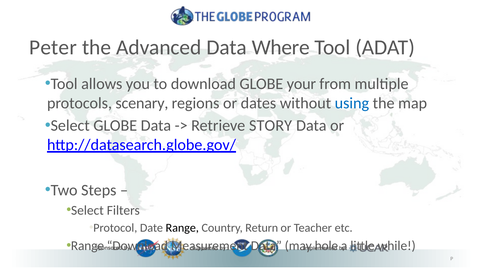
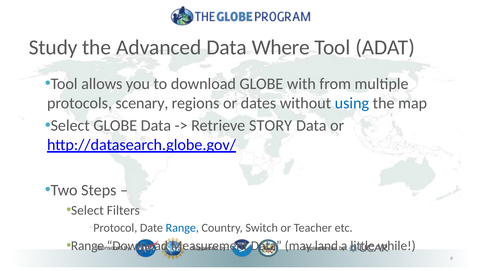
Peter: Peter -> Study (53, 47)
your: your -> with (301, 84)
Range colour: black -> blue (182, 228)
Return: Return -> Switch (262, 228)
hole: hole -> land (326, 246)
